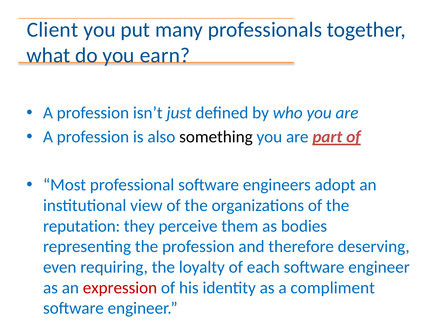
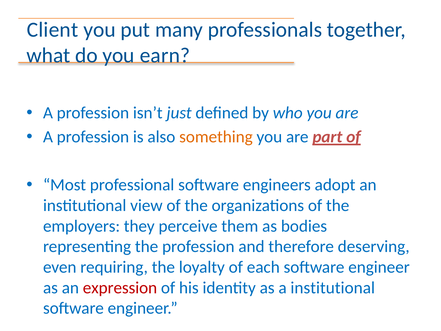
something colour: black -> orange (216, 137)
reputation: reputation -> employers (82, 226)
a compliment: compliment -> institutional (333, 288)
